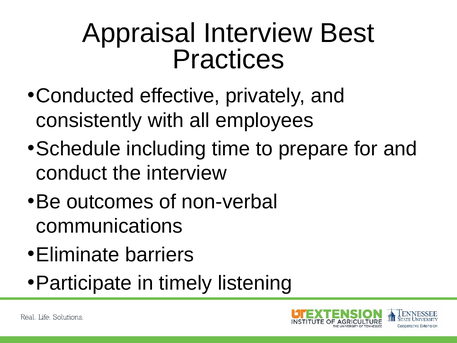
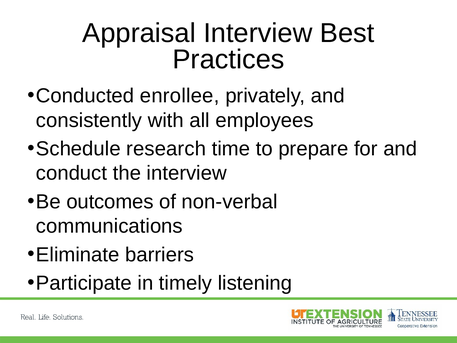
effective: effective -> enrollee (180, 96)
including: including -> research (166, 149)
